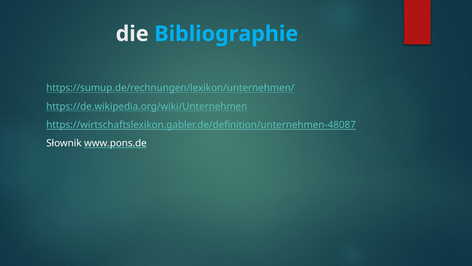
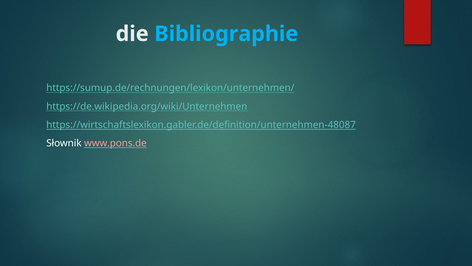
www.pons.de colour: white -> pink (115, 143)
